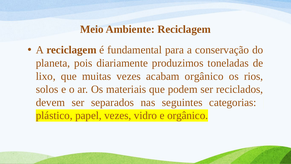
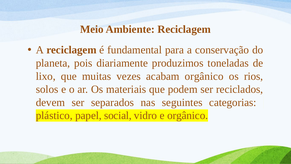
papel vezes: vezes -> social (118, 115)
